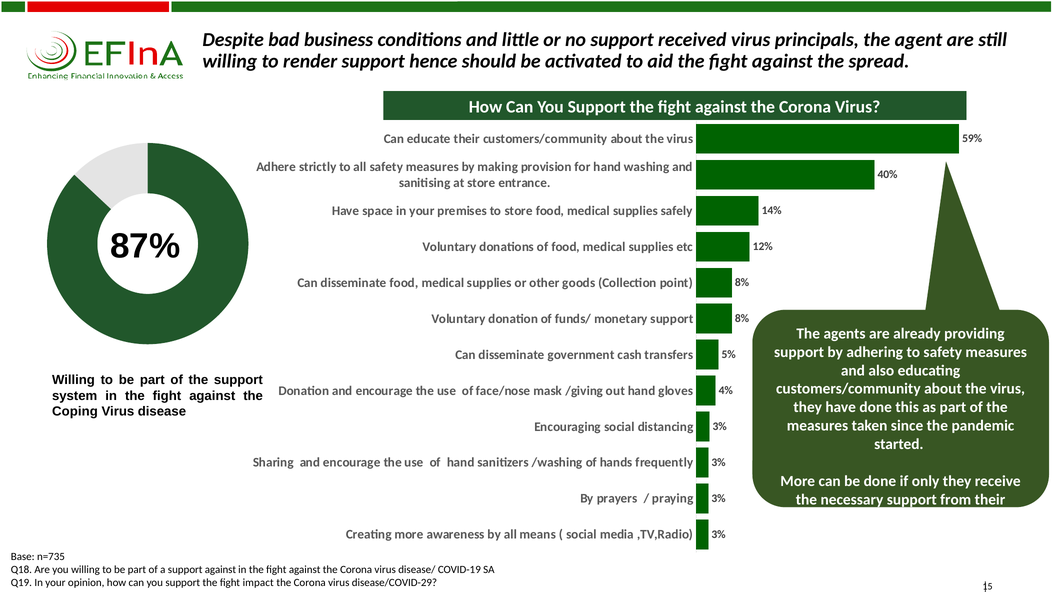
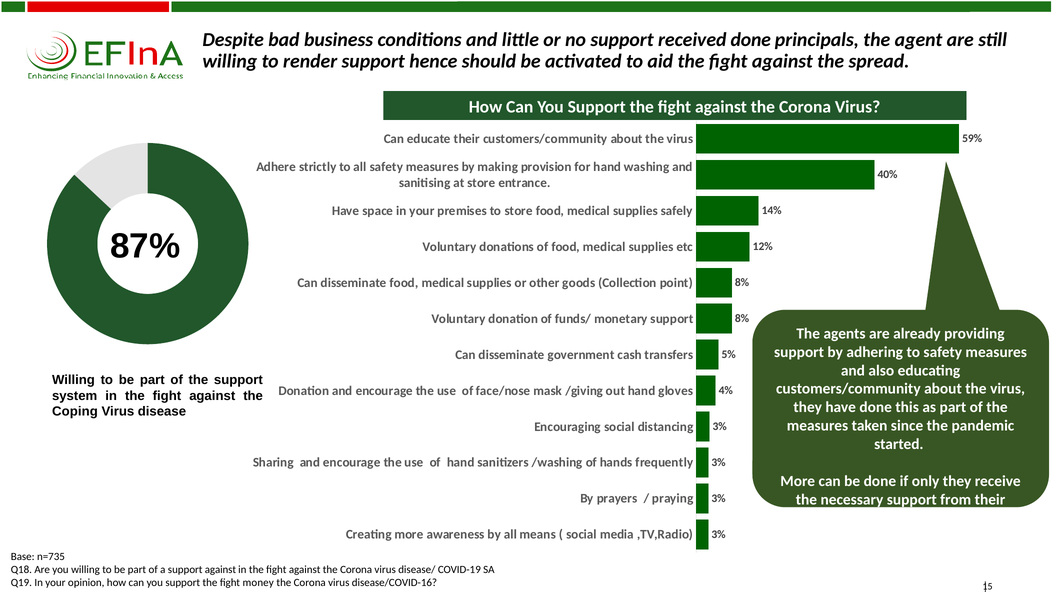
received virus: virus -> done (751, 40)
impact: impact -> money (258, 583)
disease/COVID-29: disease/COVID-29 -> disease/COVID-16 (394, 583)
